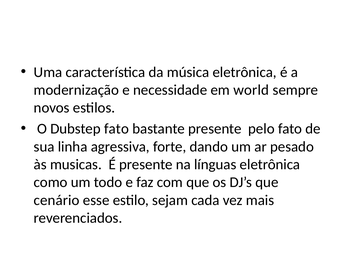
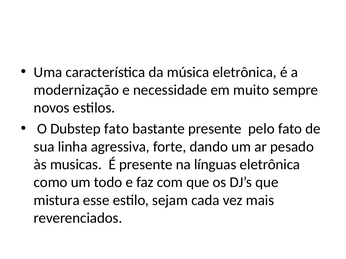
world: world -> muito (251, 90)
cenário: cenário -> mistura (57, 201)
